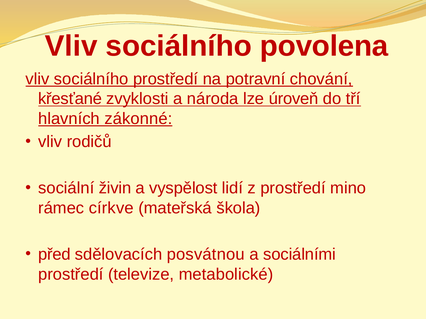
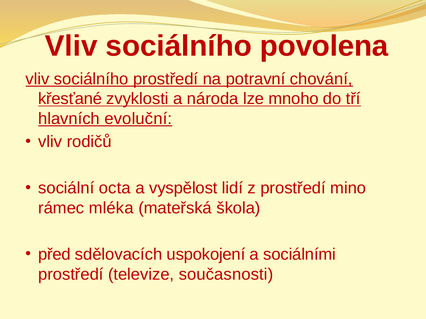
úroveň: úroveň -> mnoho (294, 99)
zákonné: zákonné -> evoluční (138, 119)
živin: živin -> octa (115, 188)
církve: církve -> mléka (111, 208)
posvátnou: posvátnou -> uspokojení (206, 255)
metabolické: metabolické -> současnosti (226, 275)
